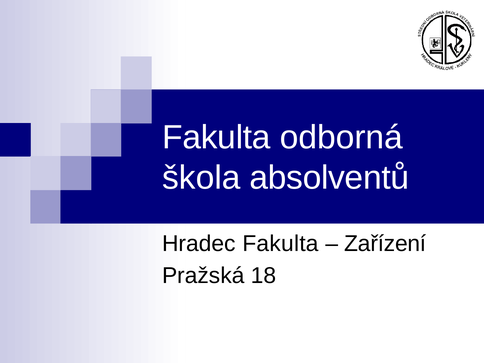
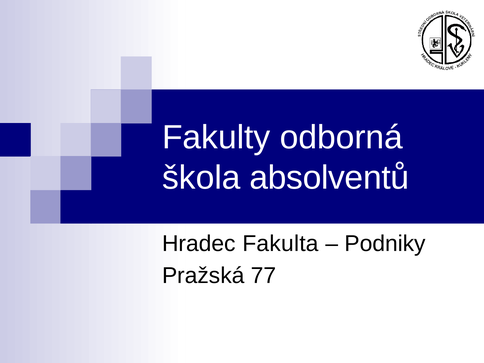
Fakulta: Fakulta -> Fakulty (216, 137)
Zařízení: Zařízení -> Podniky (385, 244)
18: 18 -> 77 (263, 276)
